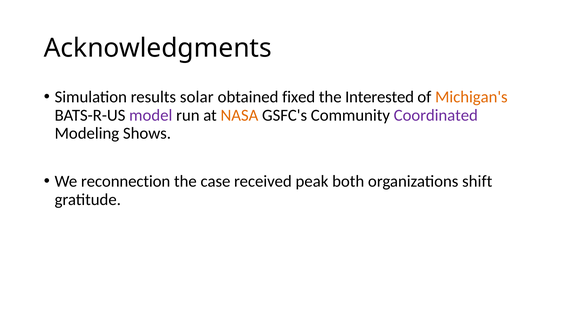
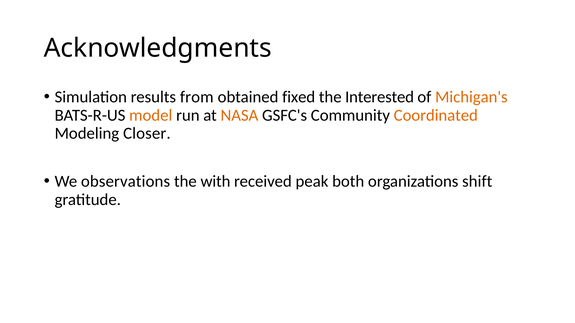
solar: solar -> from (197, 97)
model colour: purple -> orange (151, 115)
Coordinated colour: purple -> orange (436, 115)
Shows: Shows -> Closer (147, 133)
reconnection: reconnection -> observations (126, 182)
case: case -> with (215, 182)
